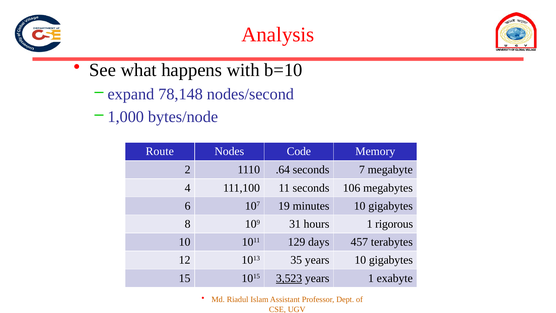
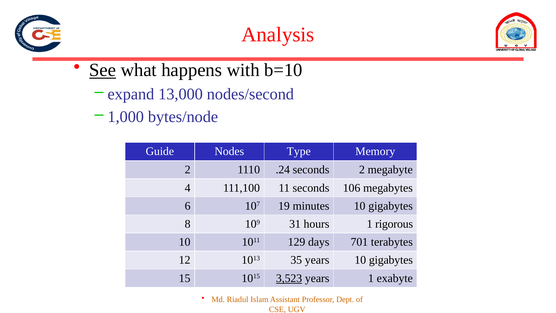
See underline: none -> present (103, 70)
78,148: 78,148 -> 13,000 (181, 94)
Route: Route -> Guide (160, 151)
Code: Code -> Type (299, 151)
.64: .64 -> .24 (283, 170)
seconds 7: 7 -> 2 (362, 170)
457: 457 -> 701 (359, 242)
